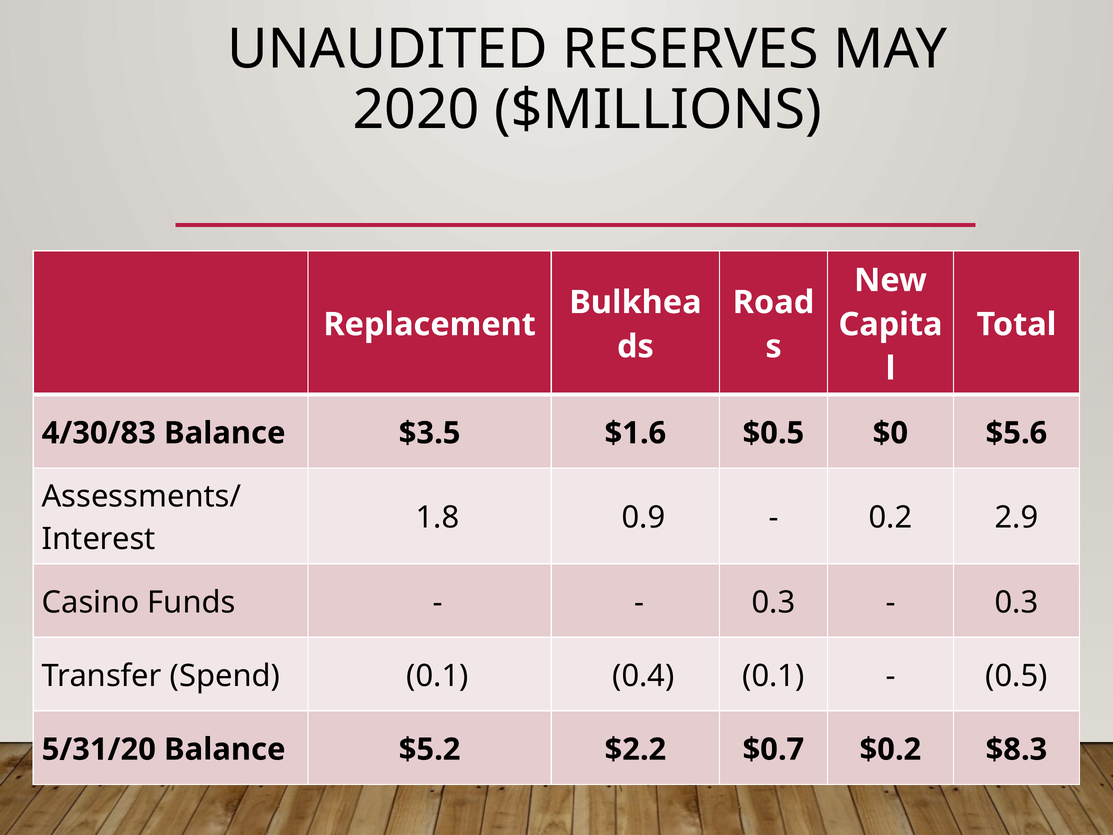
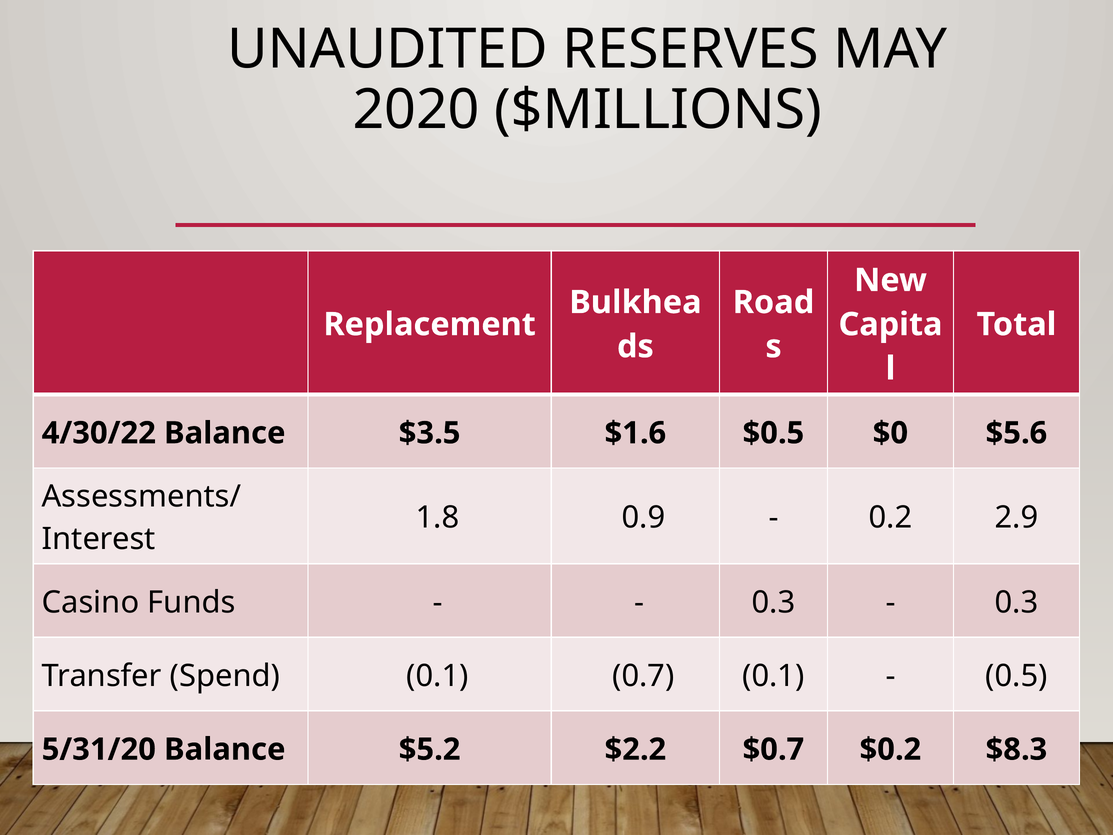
4/30/83: 4/30/83 -> 4/30/22 (99, 433)
0.4: 0.4 -> 0.7 (643, 676)
